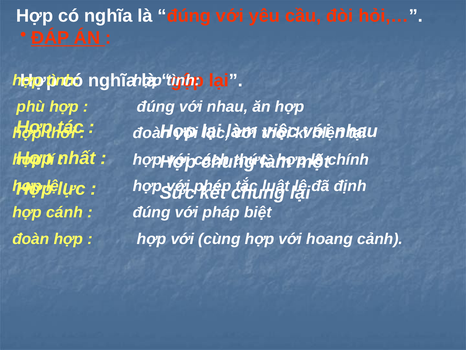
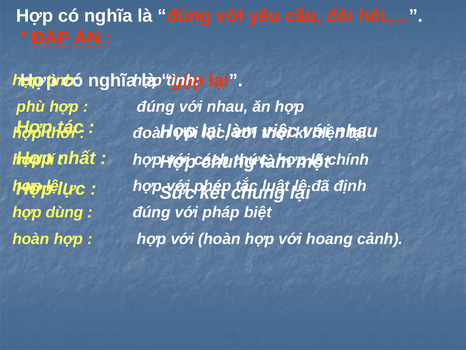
cánh: cánh -> dùng (65, 212)
đoàn: đoàn -> hoàn (31, 239)
với cùng: cùng -> hoàn (219, 239)
